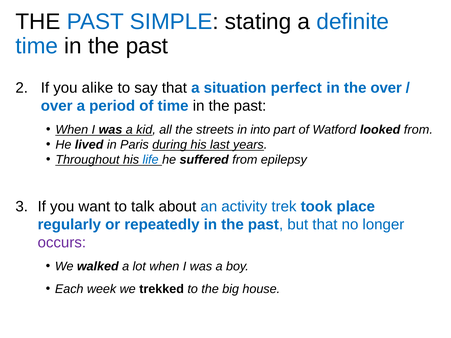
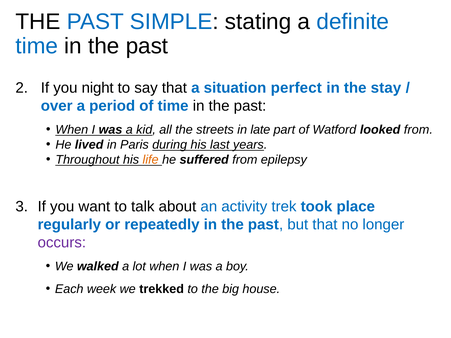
alike: alike -> night (98, 88)
the over: over -> stay (386, 88)
into: into -> late (260, 130)
life colour: blue -> orange (151, 160)
